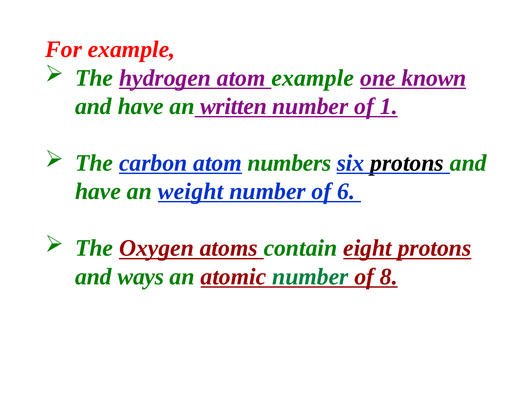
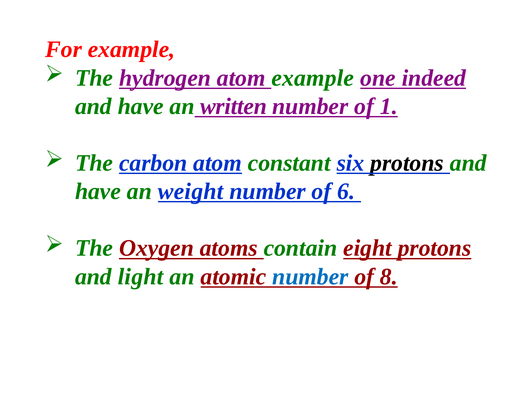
known: known -> indeed (434, 78)
numbers: numbers -> constant (289, 163)
ways: ways -> light (141, 277)
number colour: green -> blue (310, 277)
